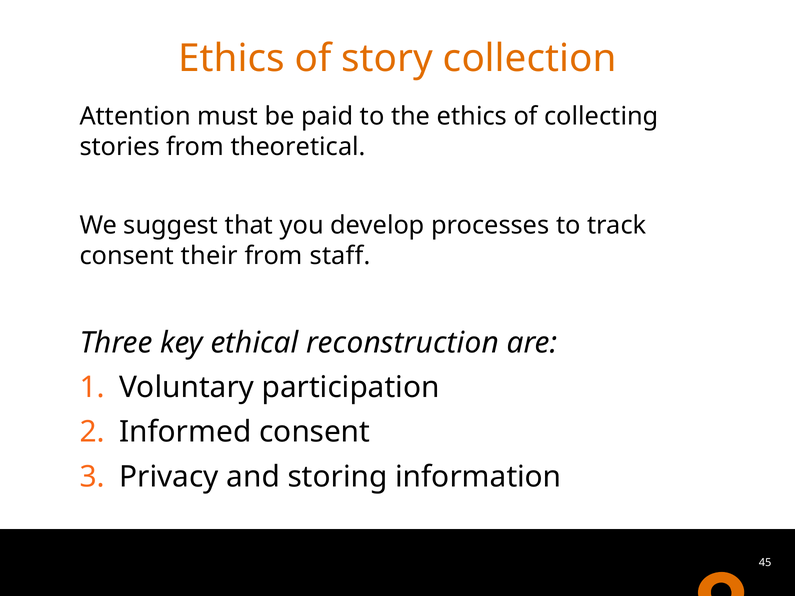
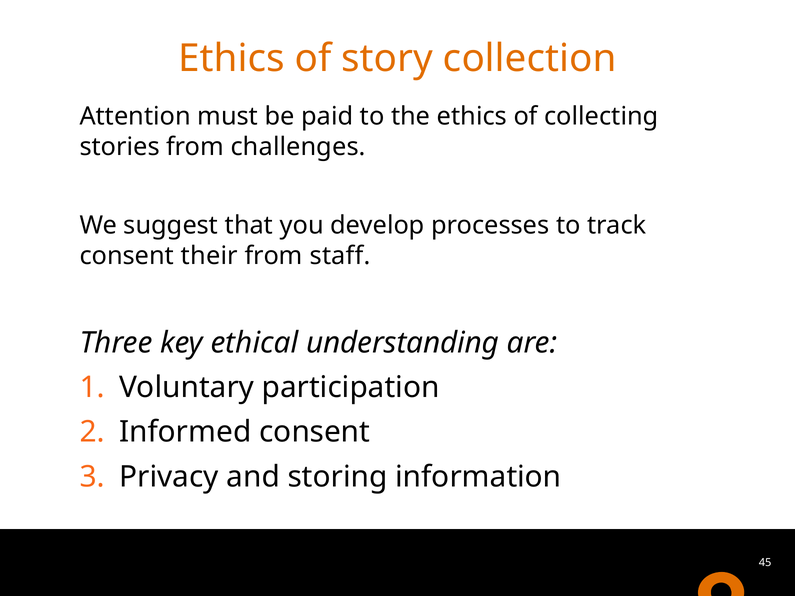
theoretical: theoretical -> challenges (298, 147)
reconstruction: reconstruction -> understanding (403, 343)
